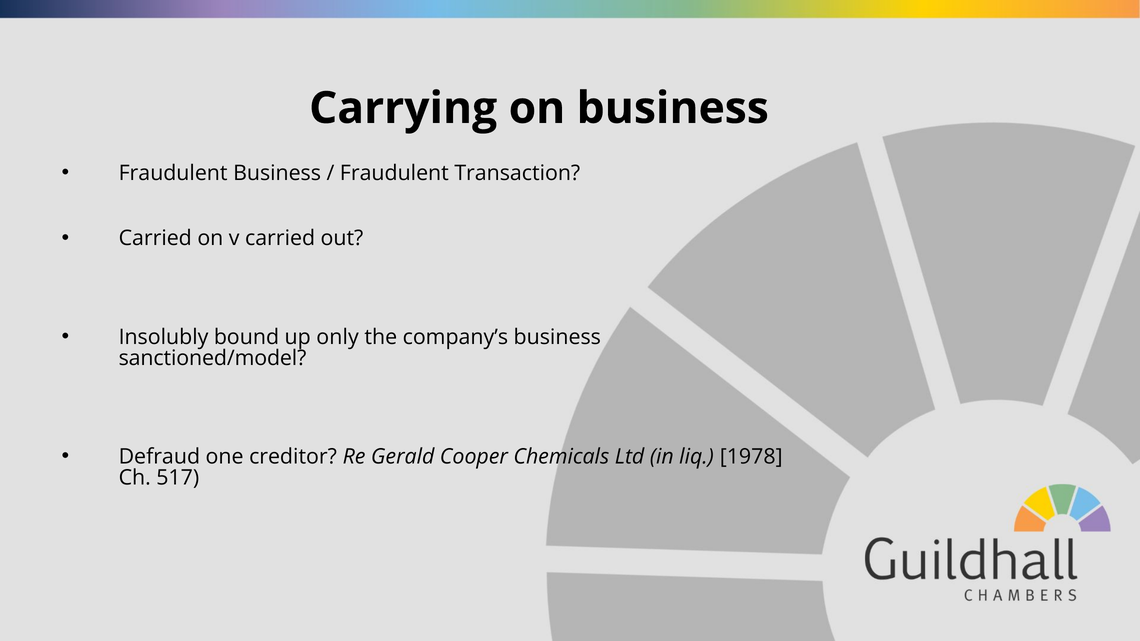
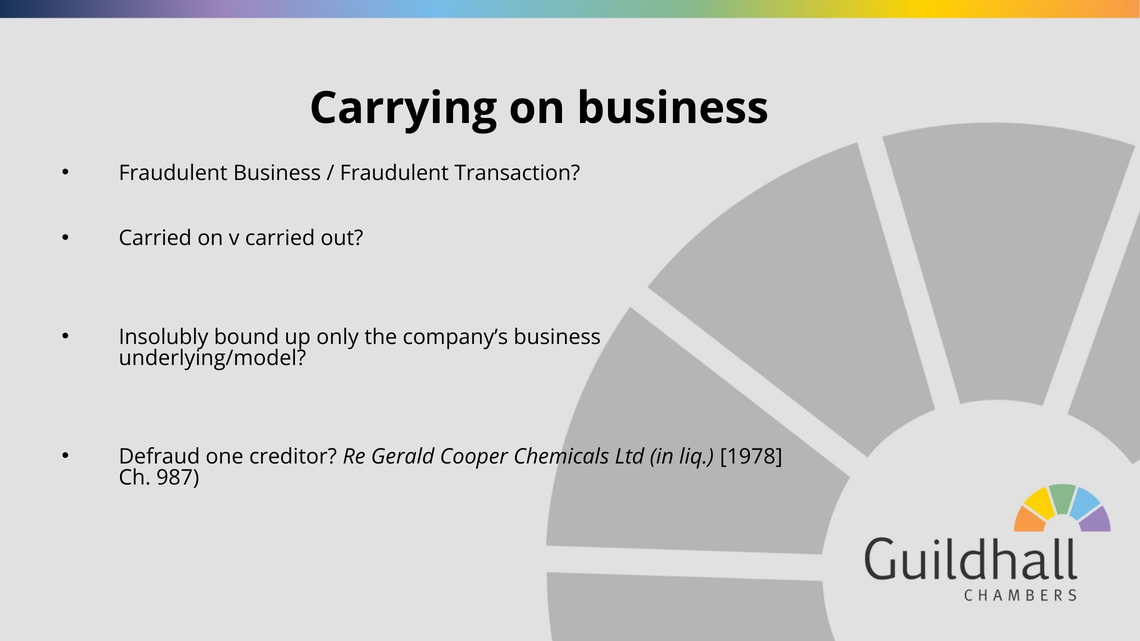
sanctioned/model: sanctioned/model -> underlying/model (212, 358)
517: 517 -> 987 (178, 478)
